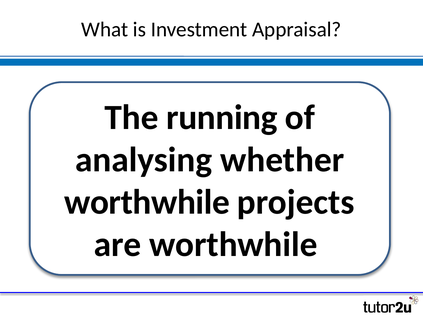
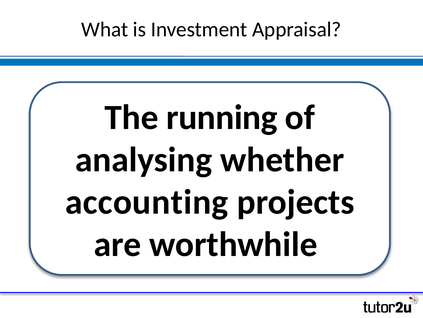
worthwhile: worthwhile -> accounting (147, 202)
